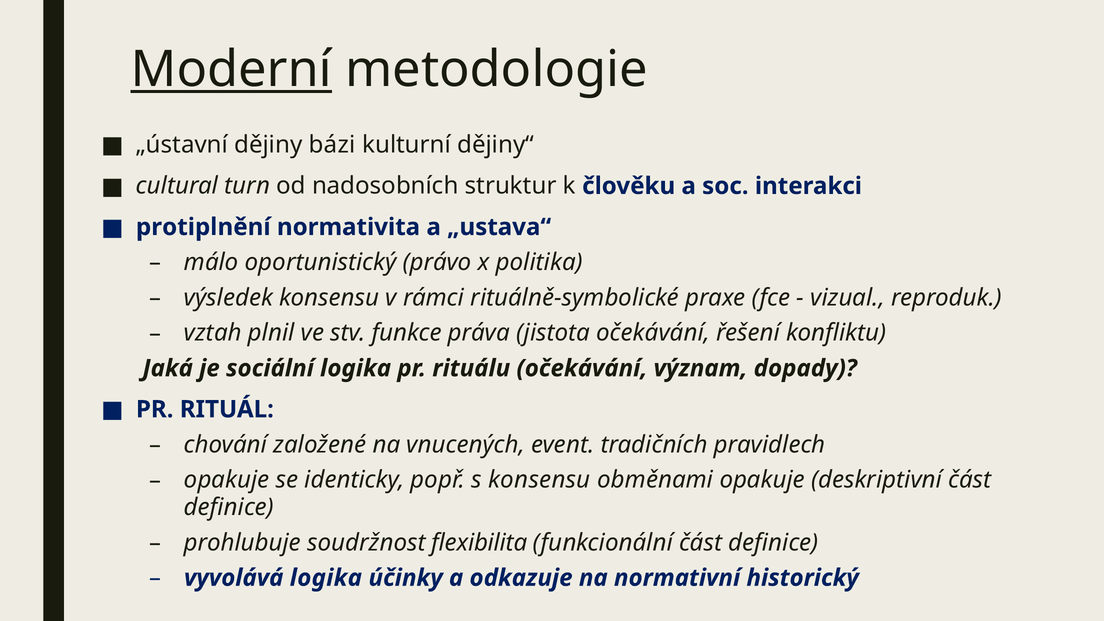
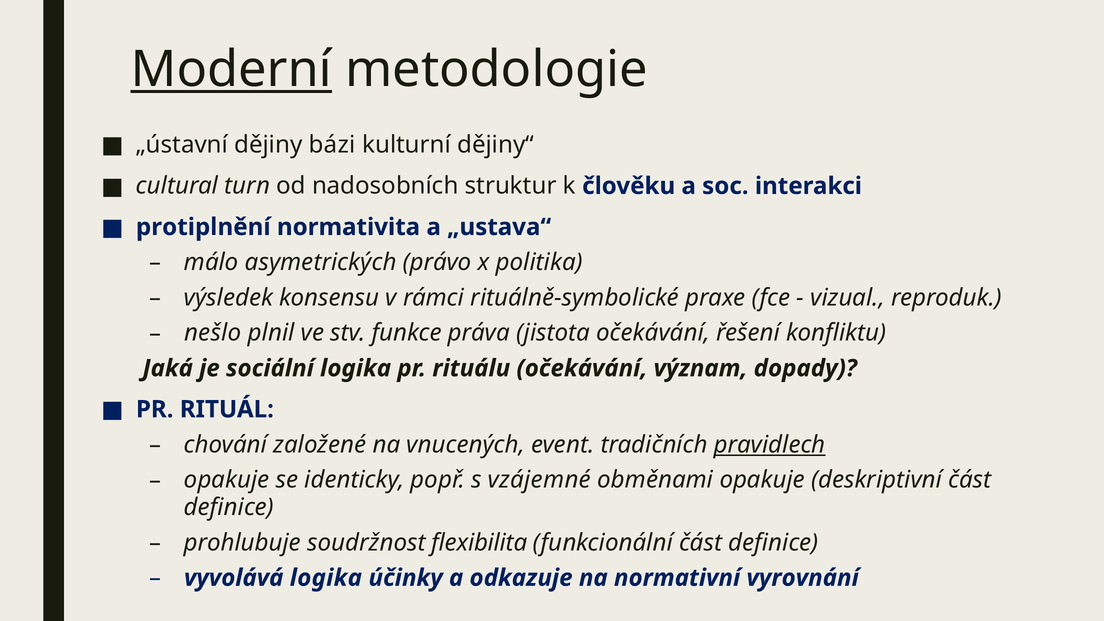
oportunistický: oportunistický -> asymetrických (321, 262)
vztah: vztah -> nešlo (213, 333)
pravidlech underline: none -> present (770, 445)
s konsensu: konsensu -> vzájemné (539, 480)
historický: historický -> vyrovnání (803, 578)
